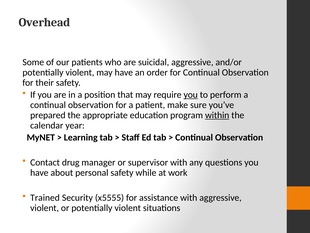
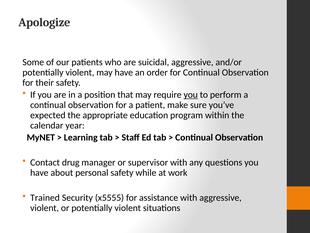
Overhead: Overhead -> Apologize (44, 22)
prepared: prepared -> expected (48, 115)
within underline: present -> none (217, 115)
